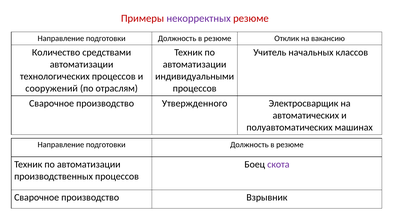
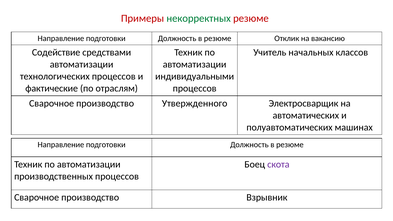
некорректных colour: purple -> green (199, 18)
Количество: Количество -> Содействие (56, 52)
сооружений: сооружений -> фактические (52, 88)
